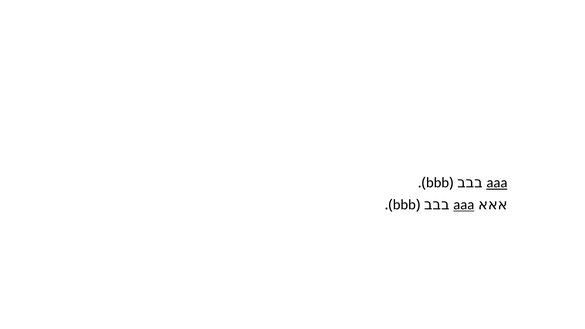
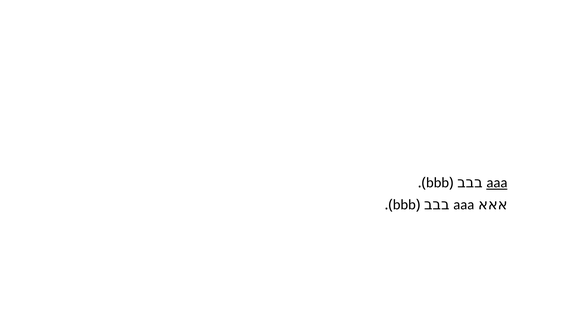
aaa underline: present -> none (464, 205)
